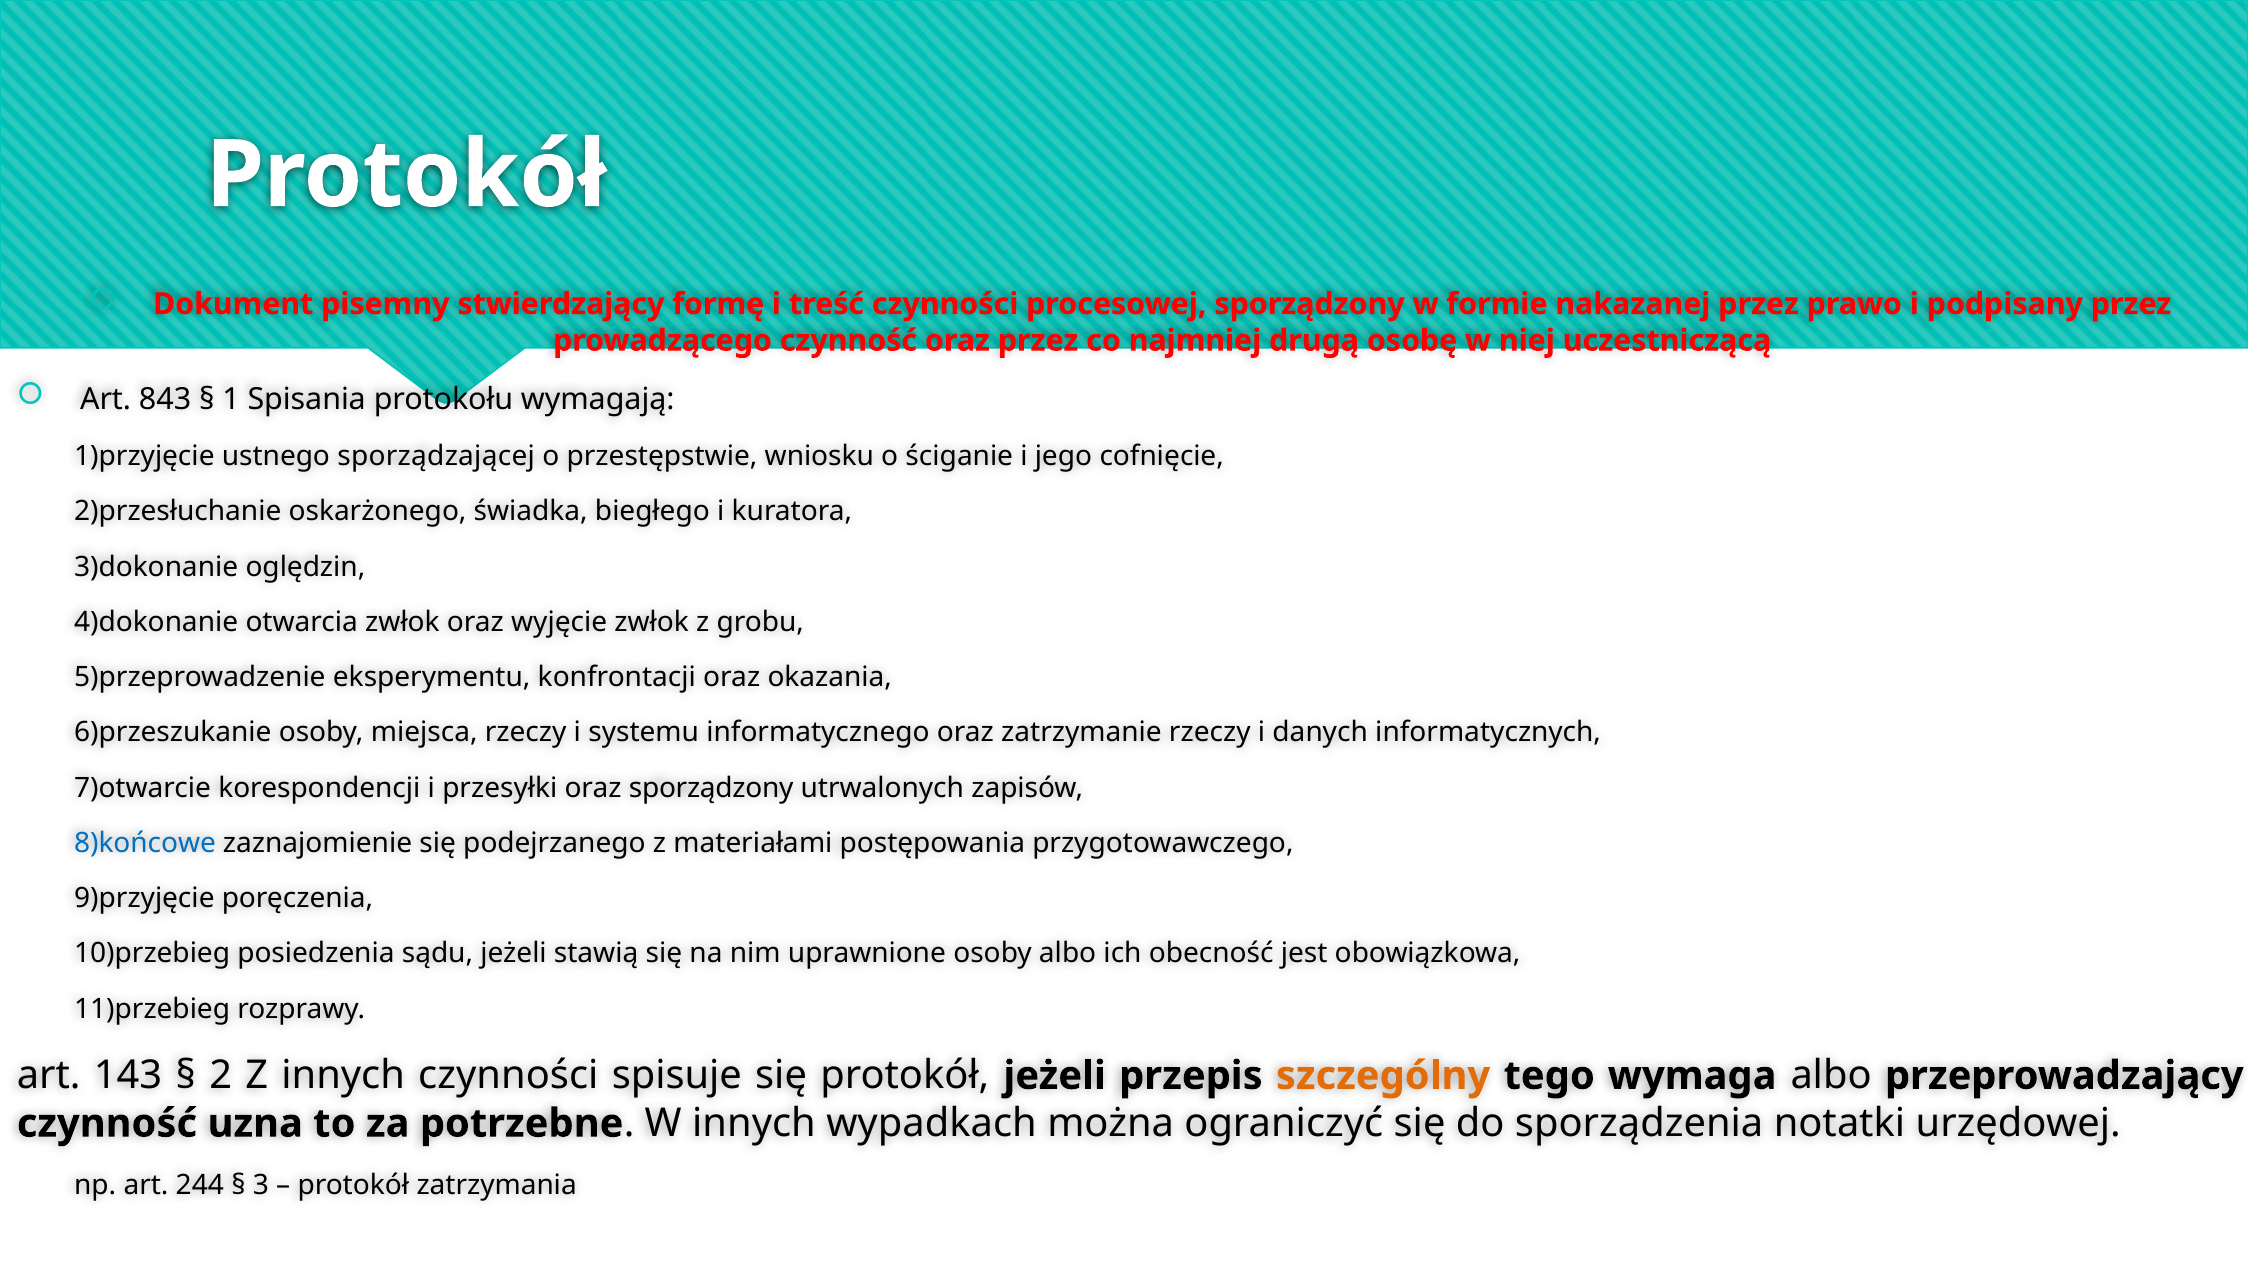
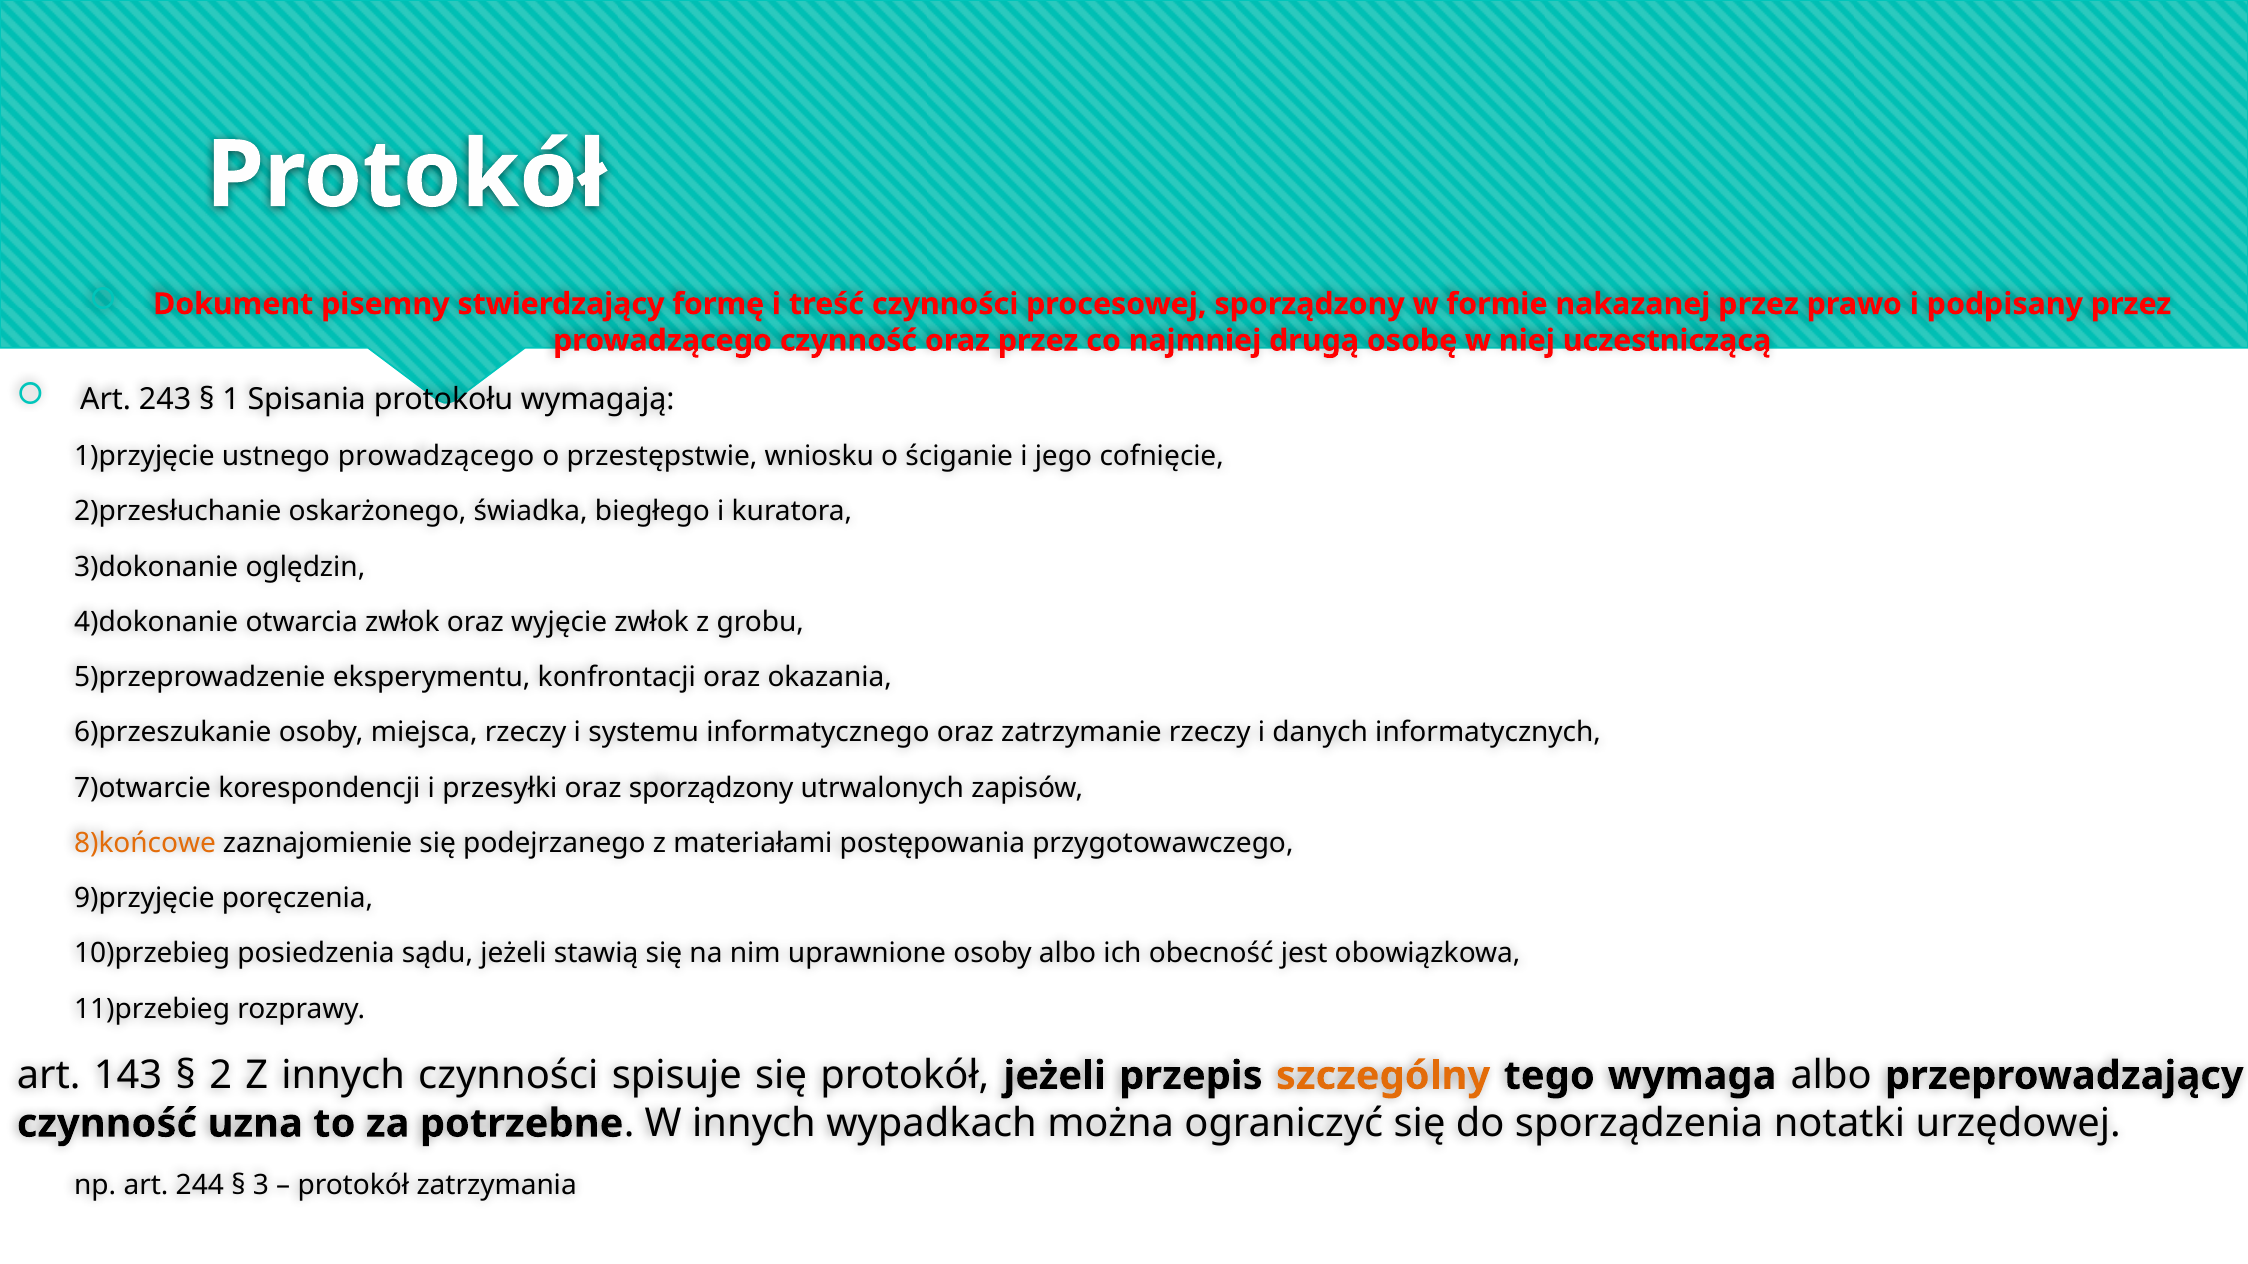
843: 843 -> 243 (165, 400)
ustnego sporządzającej: sporządzającej -> prowadzącego (436, 456)
8)końcowe colour: blue -> orange (145, 843)
